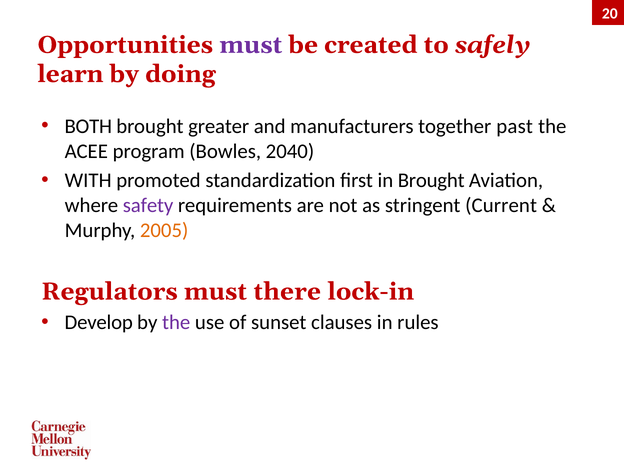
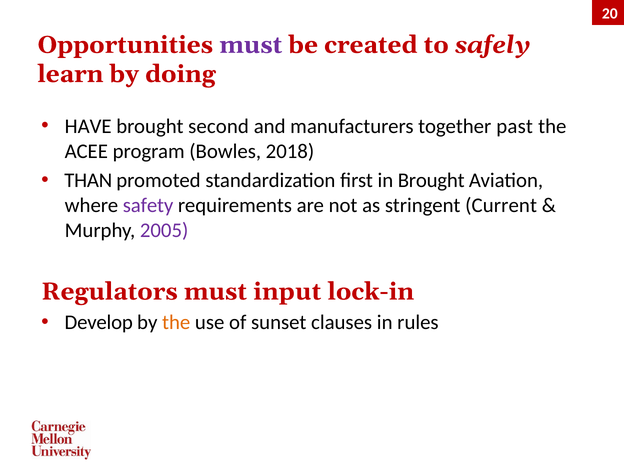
BOTH: BOTH -> HAVE (88, 126)
greater: greater -> second (219, 126)
2040: 2040 -> 2018 (290, 151)
WITH: WITH -> THAN (88, 180)
2005 colour: orange -> purple (164, 230)
there: there -> input (287, 292)
the colour: purple -> orange (176, 322)
